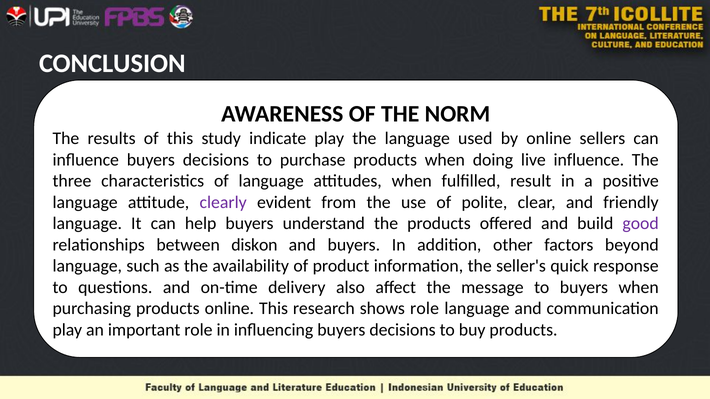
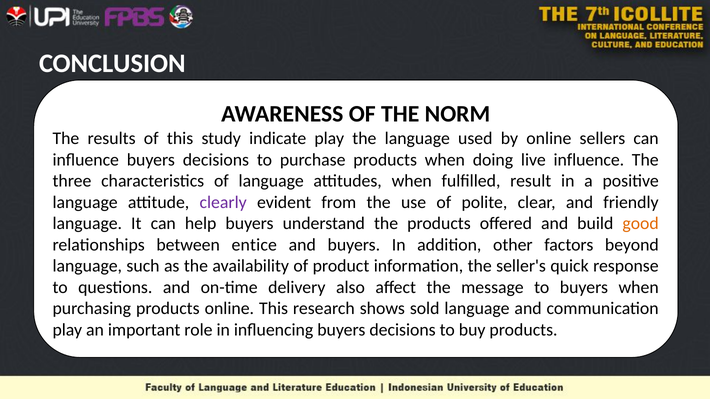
good colour: purple -> orange (641, 224)
diskon: diskon -> entice (254, 245)
shows role: role -> sold (425, 309)
